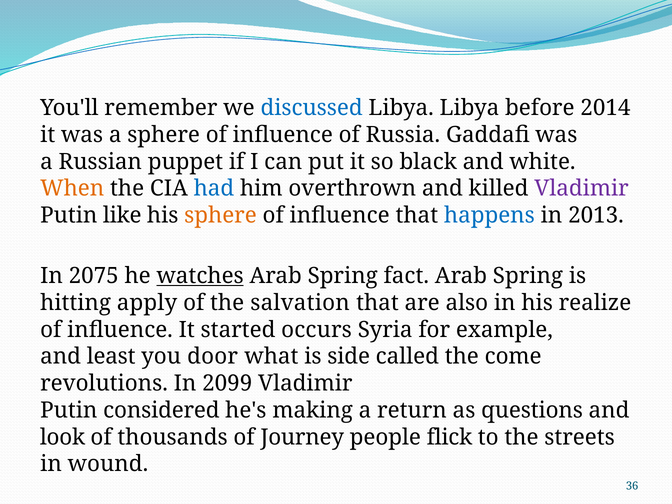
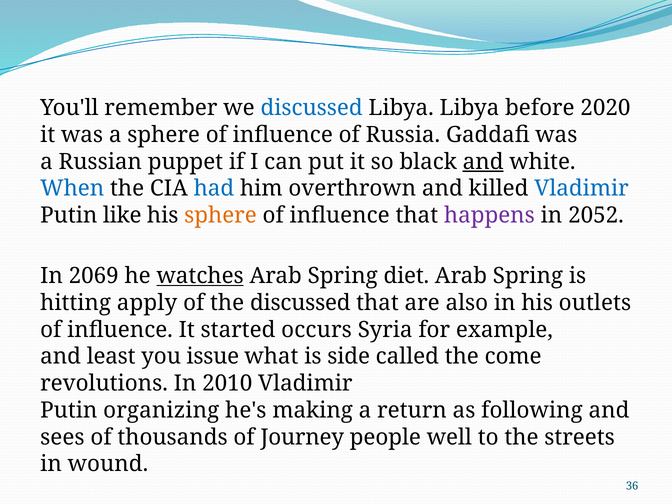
2014: 2014 -> 2020 (605, 108)
and underline: none -> present (483, 162)
When colour: orange -> blue (72, 189)
Vladimir colour: purple -> blue (582, 189)
happens colour: blue -> purple (489, 215)
2013: 2013 -> 2052 (596, 215)
2075: 2075 -> 2069 (94, 276)
fact: fact -> diet (406, 276)
the salvation: salvation -> discussed (300, 303)
realize: realize -> outlets (595, 303)
door: door -> issue (213, 357)
2099: 2099 -> 2010 (227, 383)
considered: considered -> organizing (161, 410)
questions: questions -> following (532, 410)
look: look -> sees (62, 437)
flick: flick -> well (449, 437)
